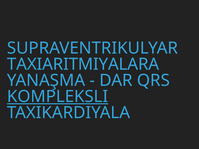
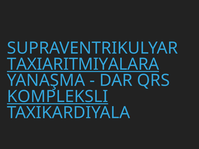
TAXIARITMIYALARA underline: none -> present (83, 64)
